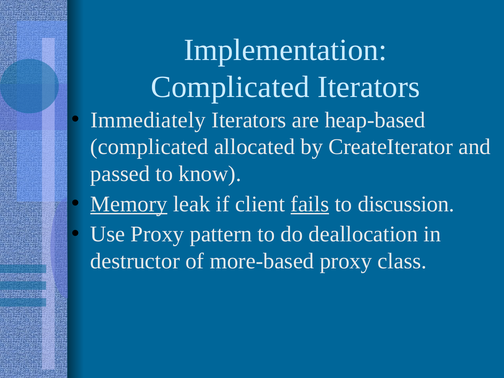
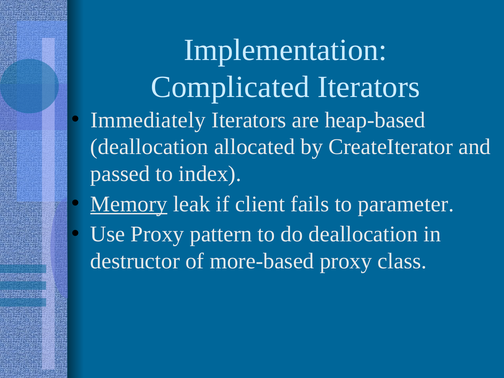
complicated: complicated -> deallocation (149, 147)
know: know -> index (210, 174)
fails underline: present -> none (310, 204)
discussion: discussion -> parameter (406, 204)
